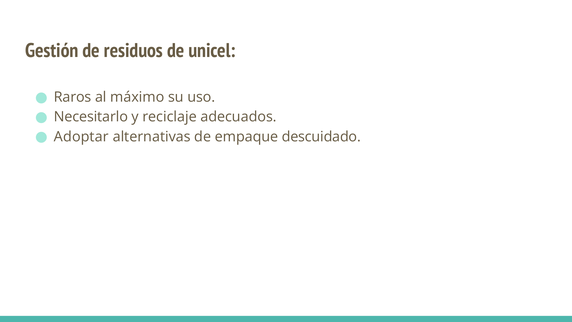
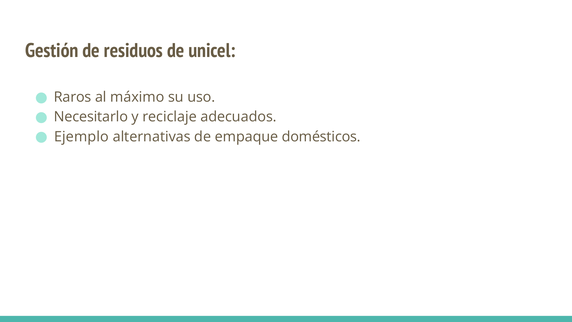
Adoptar: Adoptar -> Ejemplo (81, 137)
descuidado: descuidado -> domésticos (321, 137)
